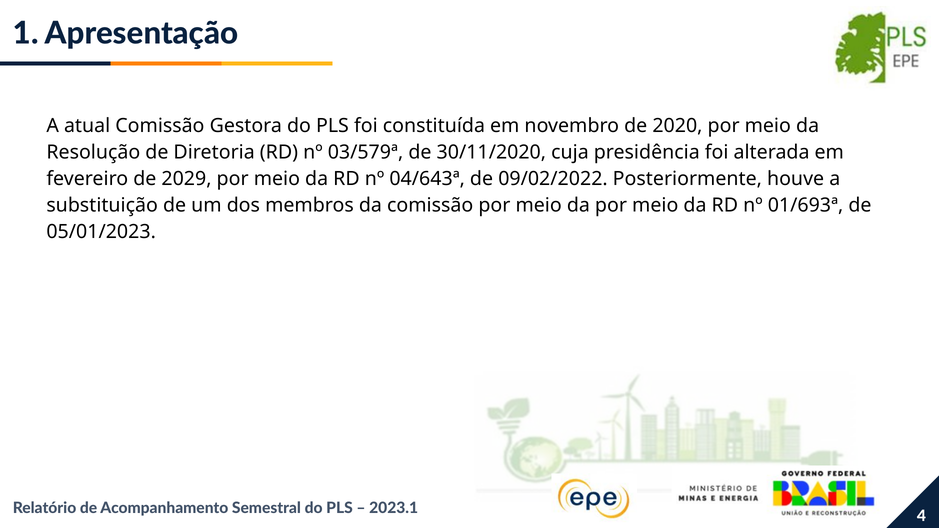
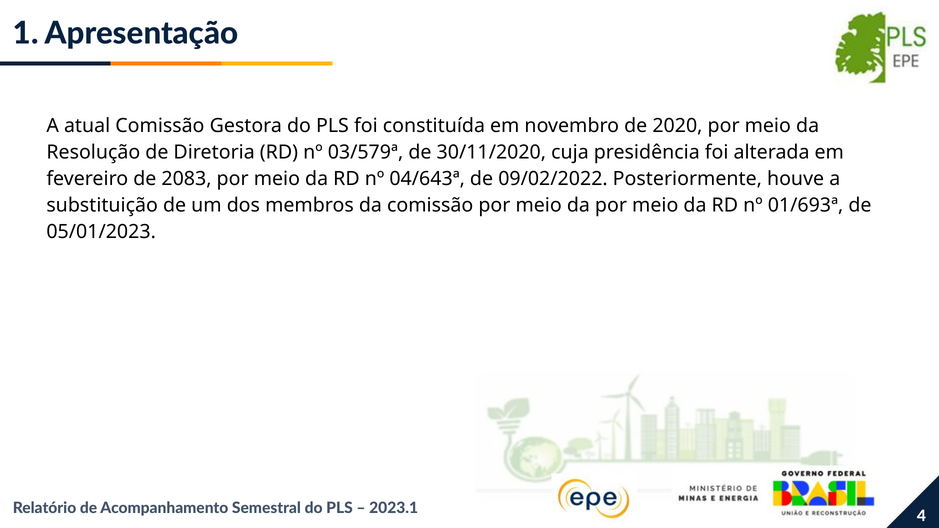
2029: 2029 -> 2083 (186, 179)
